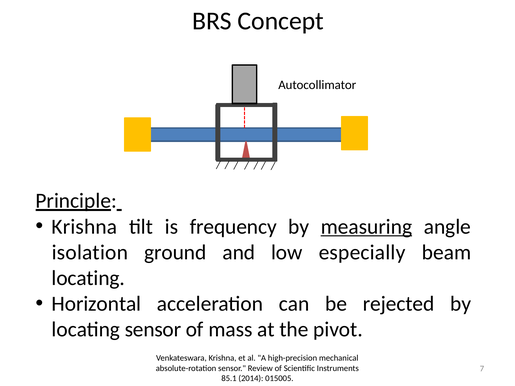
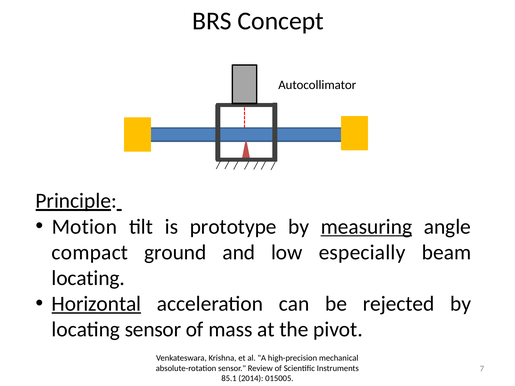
Krishna: Krishna -> Motion (84, 227)
frequency: frequency -> prototype (233, 227)
isolation: isolation -> compact (90, 253)
Horizontal underline: none -> present (96, 304)
